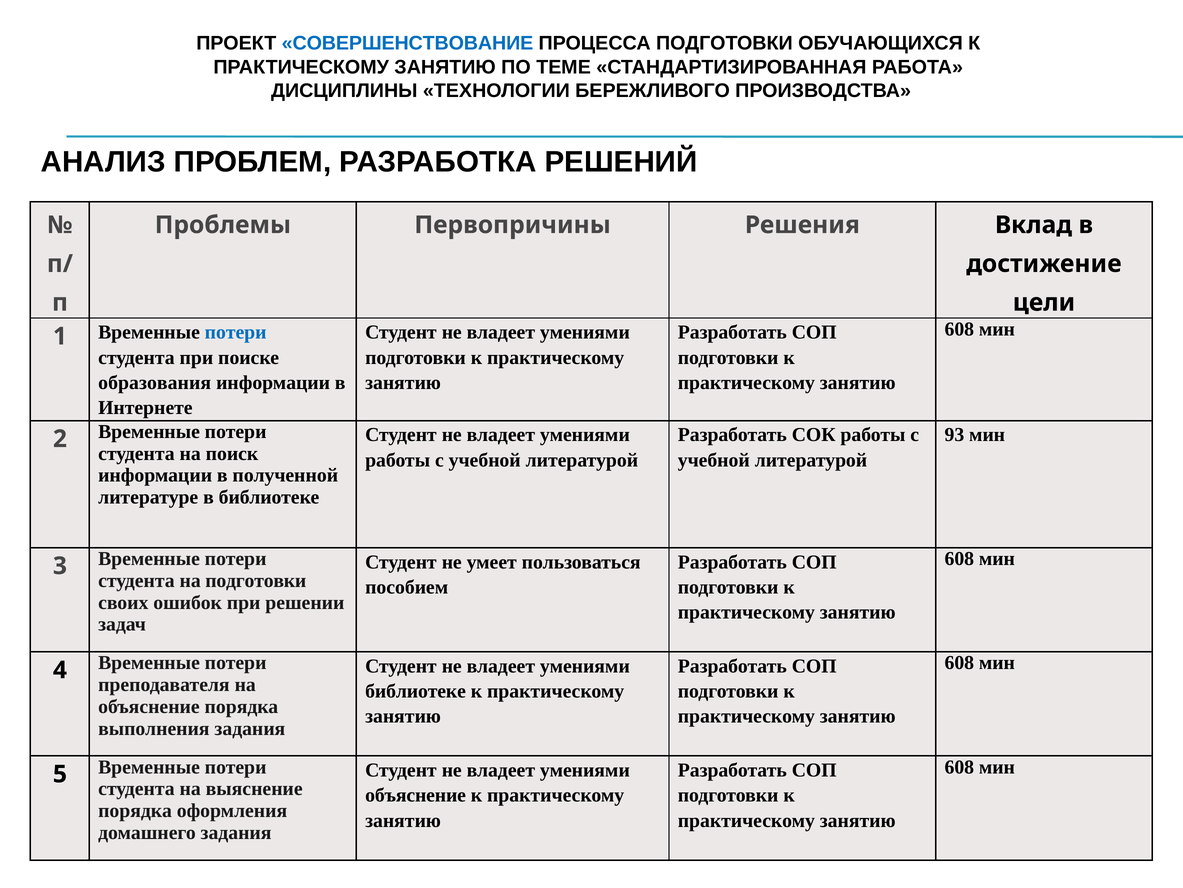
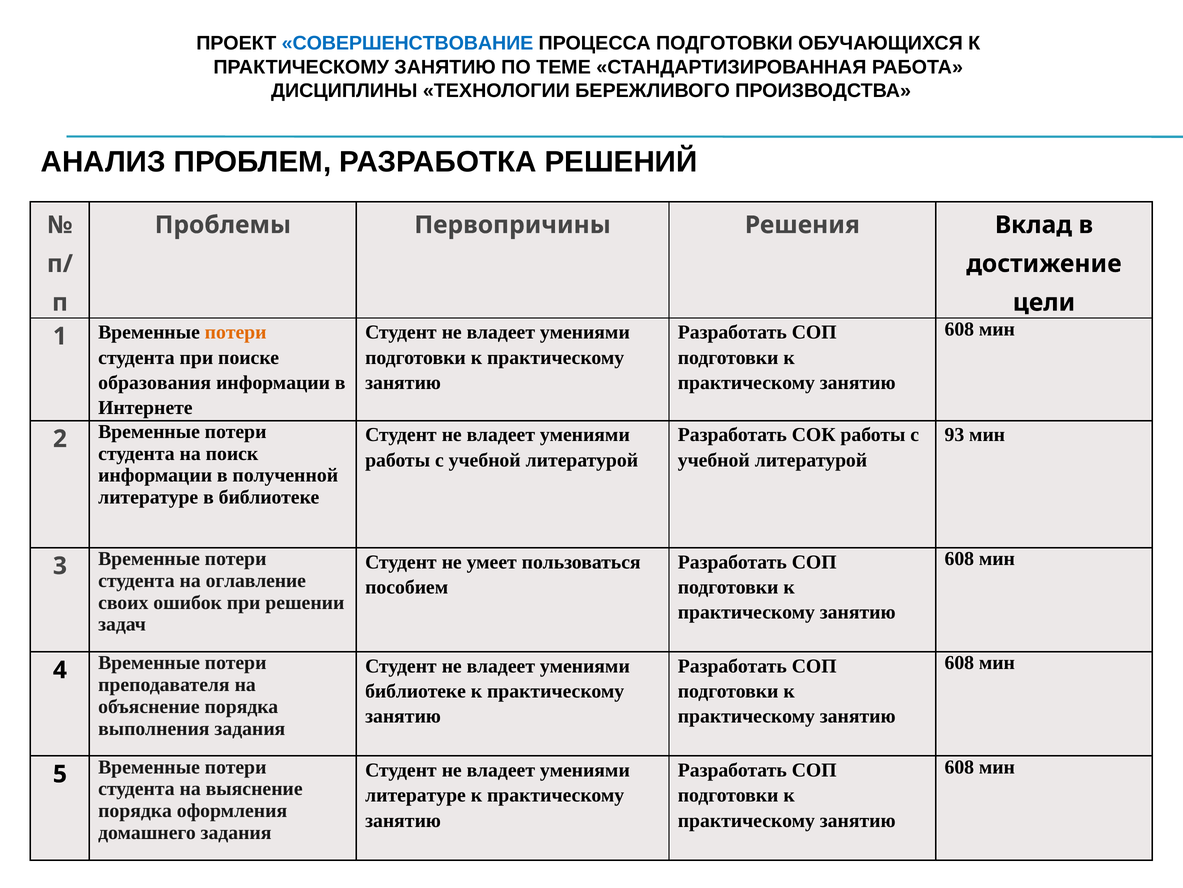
потери colour: blue -> orange (236, 332)
на подготовки: подготовки -> оглавление (256, 580)
объяснение: объяснение -> литературе (416, 795)
